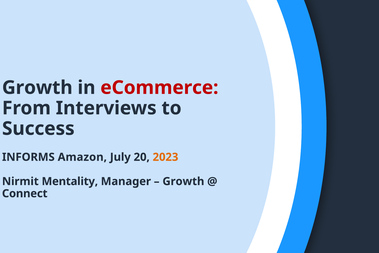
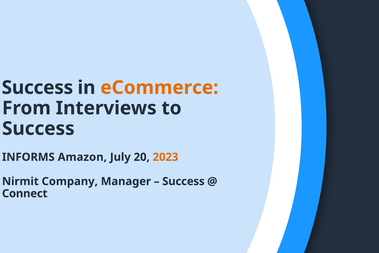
Growth: Growth -> Success (37, 88)
eCommerce colour: red -> orange (159, 88)
Mentality: Mentality -> Company (70, 181)
Growth: Growth -> Success (183, 181)
